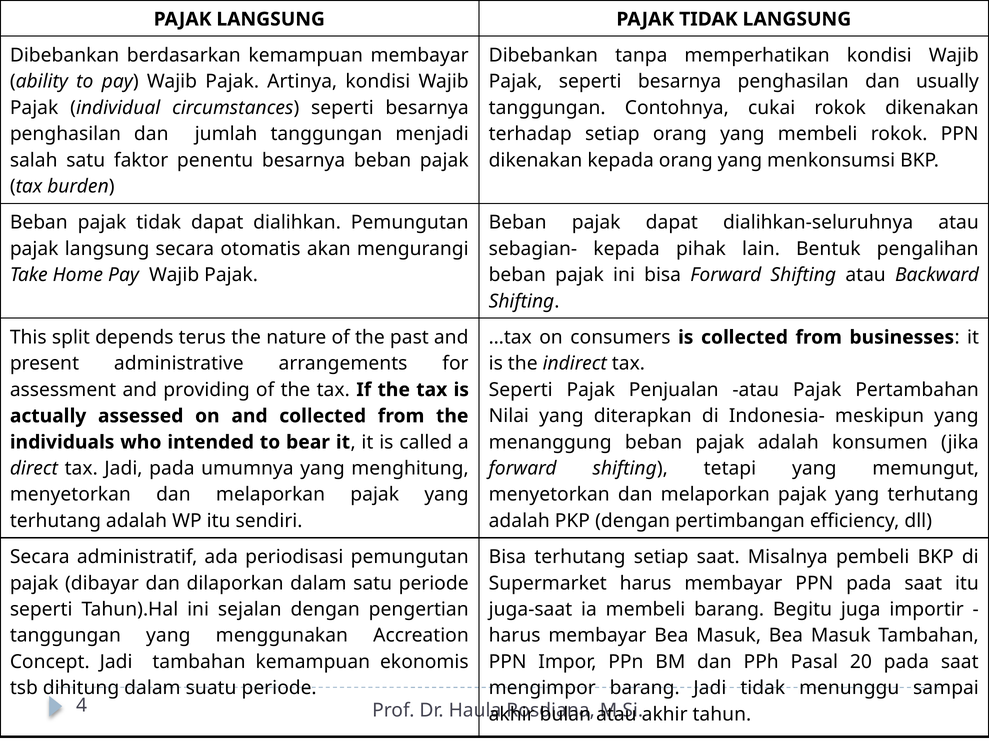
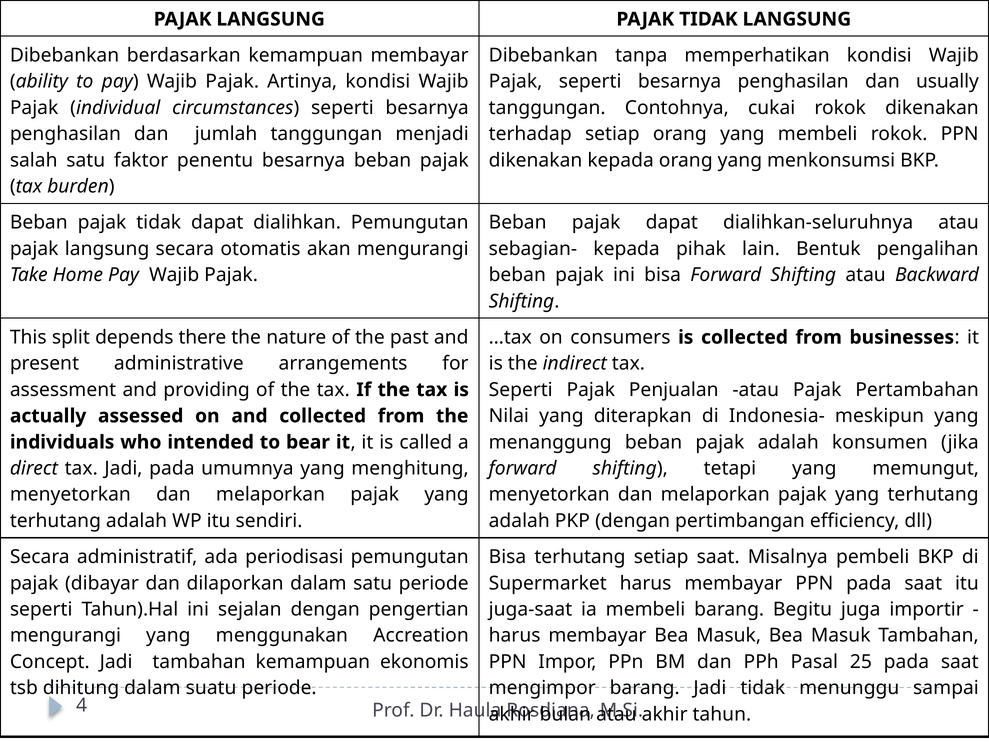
terus: terus -> there (202, 337)
tanggungan: tanggungan -> mengurangi (65, 635)
20: 20 -> 25 (861, 662)
